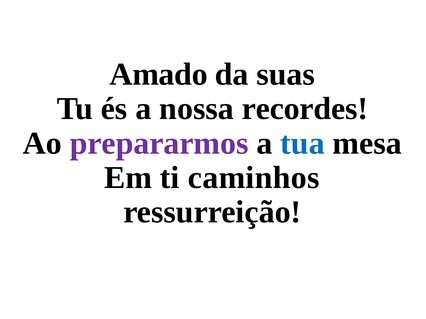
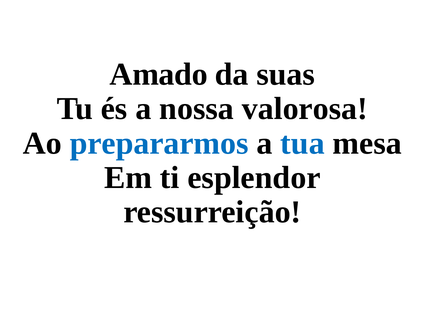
recordes: recordes -> valorosa (305, 109)
prepararmos colour: purple -> blue (159, 143)
caminhos: caminhos -> esplendor (254, 178)
